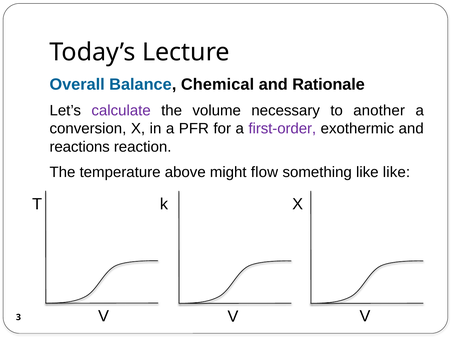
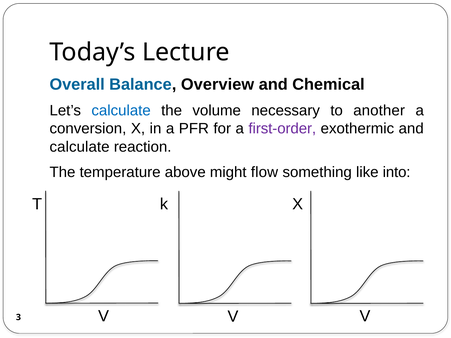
Chemical: Chemical -> Overview (218, 85)
Rationale: Rationale -> Chemical (328, 85)
calculate colour: purple -> blue (121, 111)
reactions: reactions -> calculate (80, 147)
like like: like -> into (397, 172)
